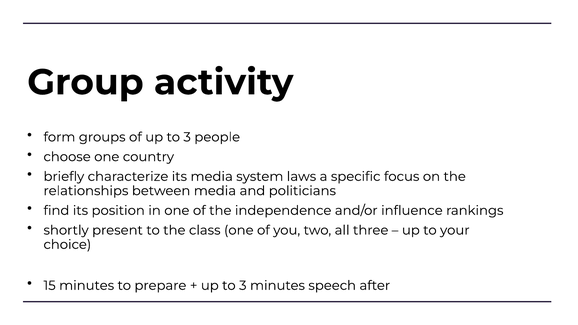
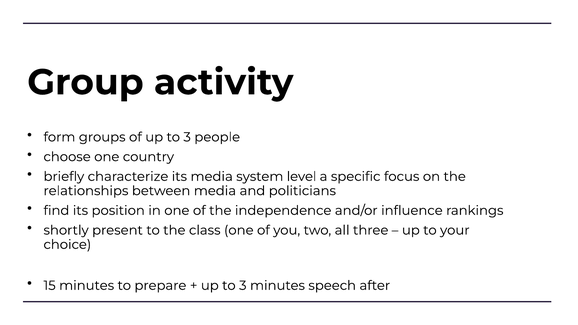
laws: laws -> level (302, 177)
